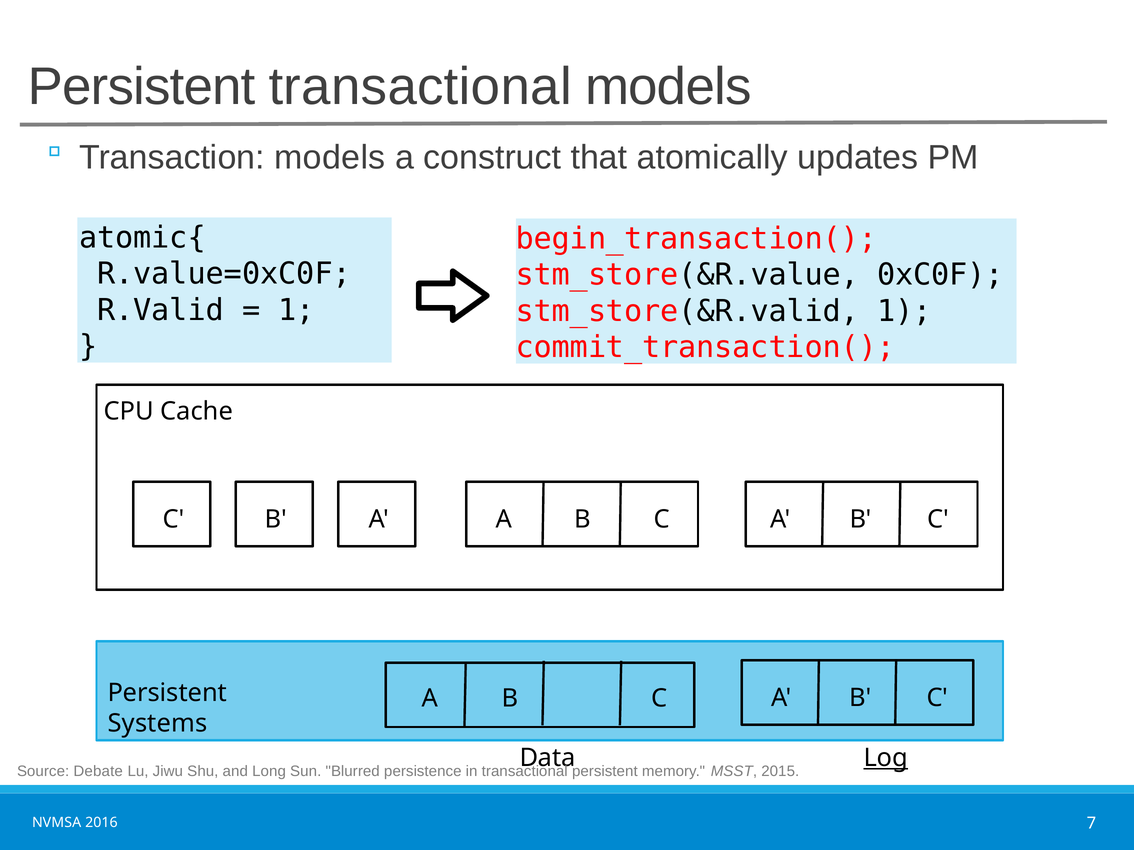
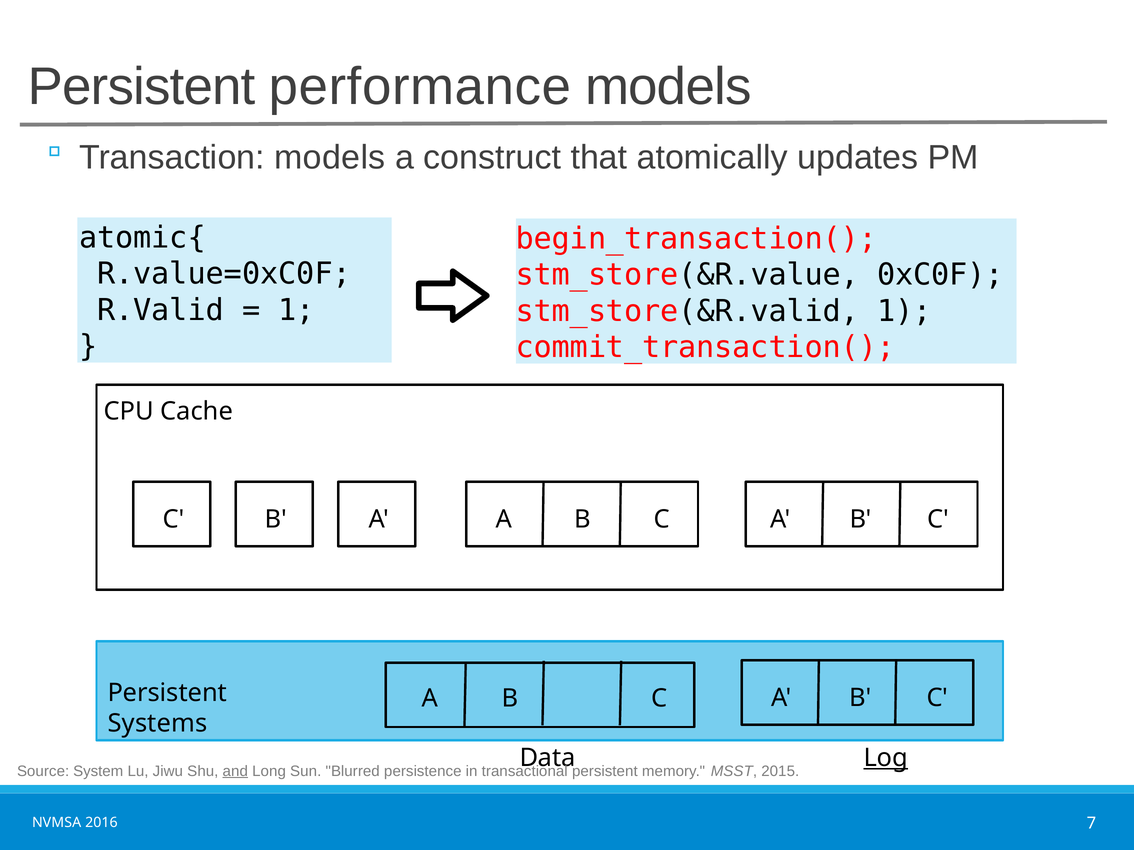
Persistent transactional: transactional -> performance (420, 87)
Debate: Debate -> System (98, 772)
and underline: none -> present (235, 772)
